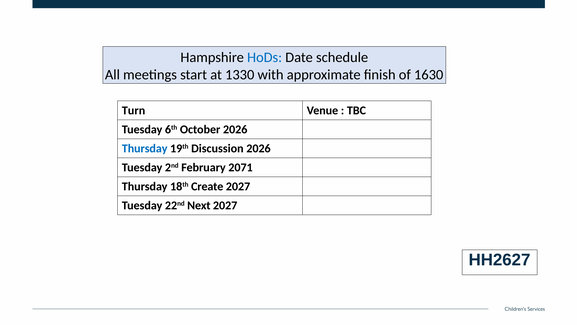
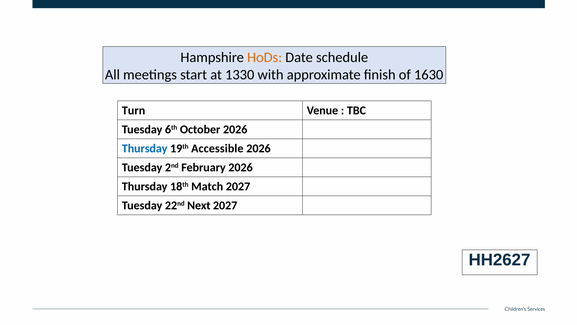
HoDs colour: blue -> orange (265, 57)
Discussion: Discussion -> Accessible (217, 148)
February 2071: 2071 -> 2026 (241, 167)
Create: Create -> Match (207, 186)
